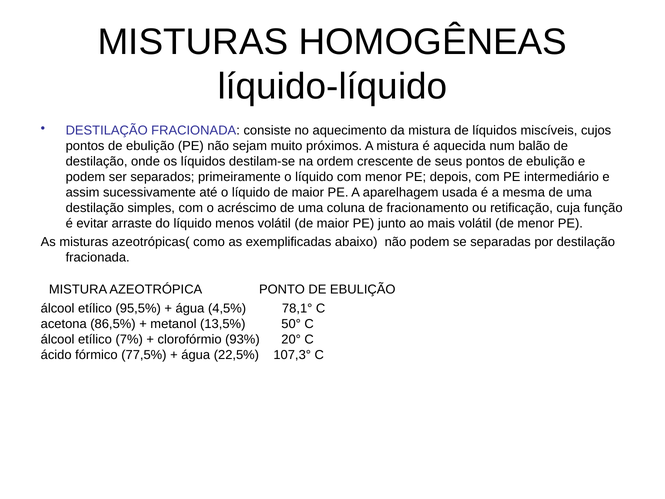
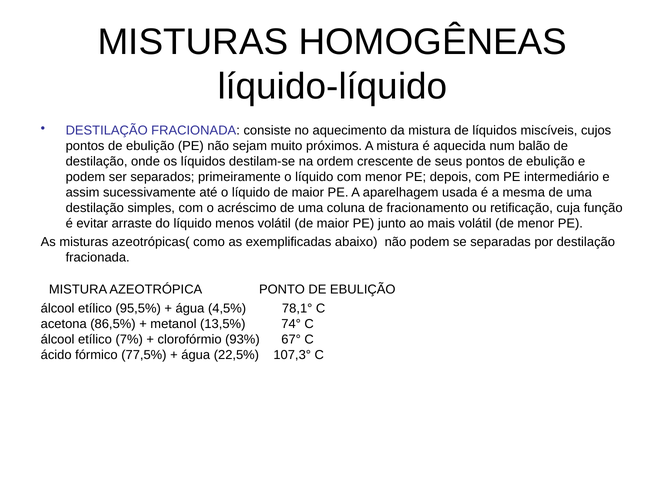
50°: 50° -> 74° (291, 324)
20°: 20° -> 67° (291, 339)
